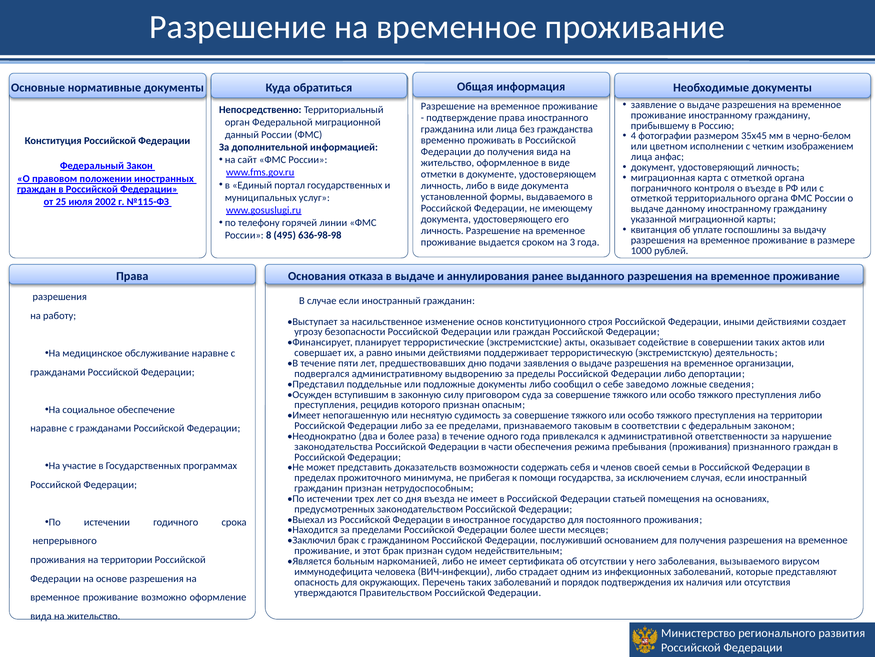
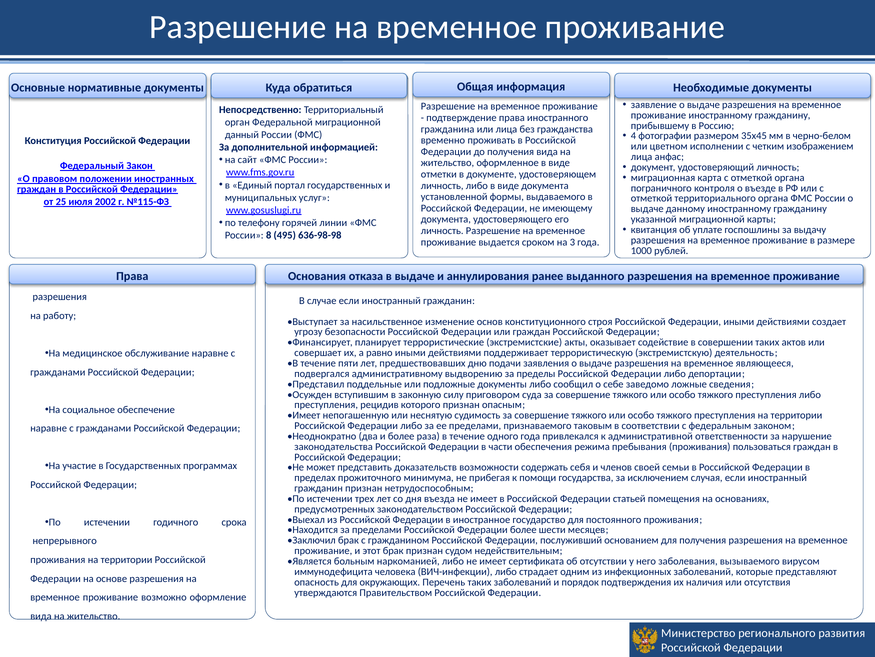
организации: организации -> являющееся (765, 363)
признанного: признанного -> пользоваться (762, 446)
